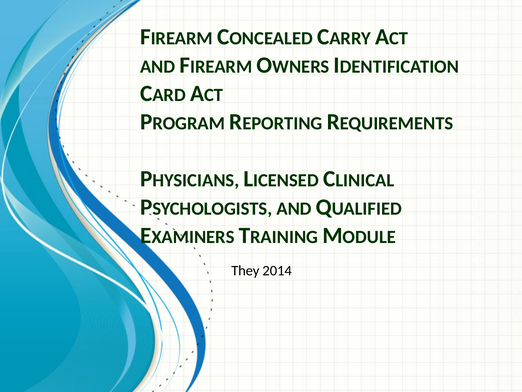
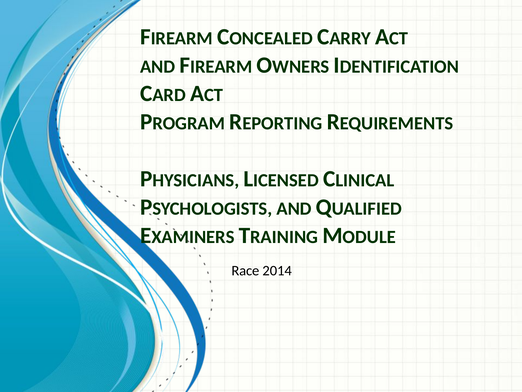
They: They -> Race (245, 270)
